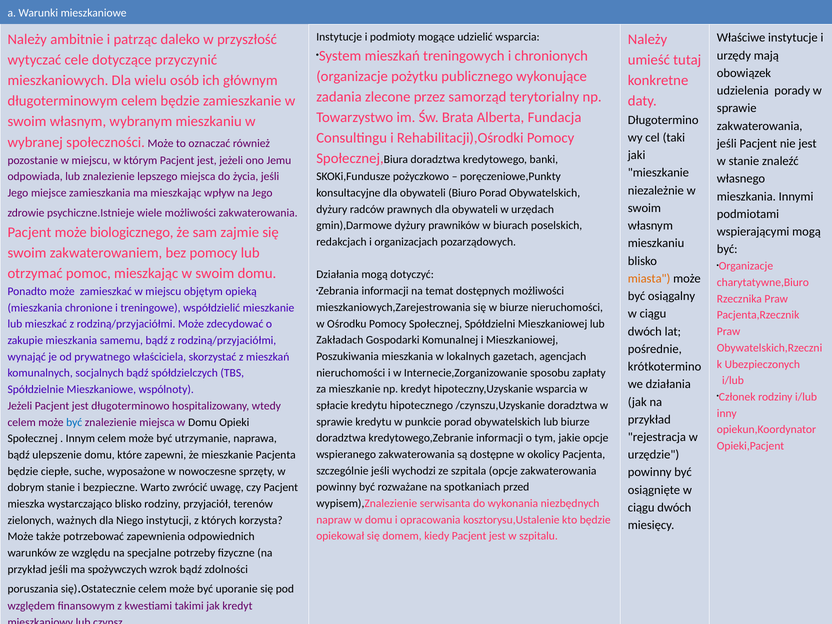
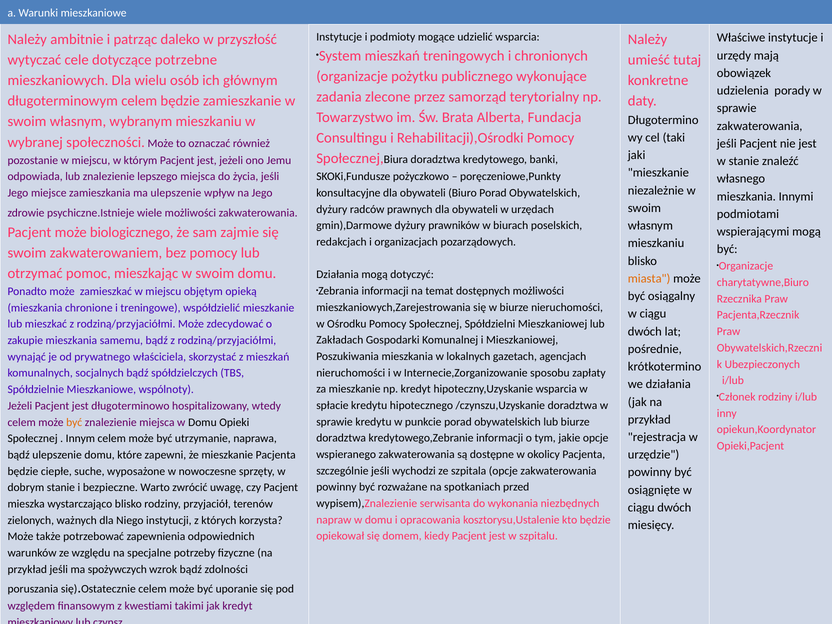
przyczynić: przyczynić -> potrzebne (186, 60)
ma mieszkając: mieszkając -> ulepszenie (176, 193)
być colour: blue -> orange (74, 422)
